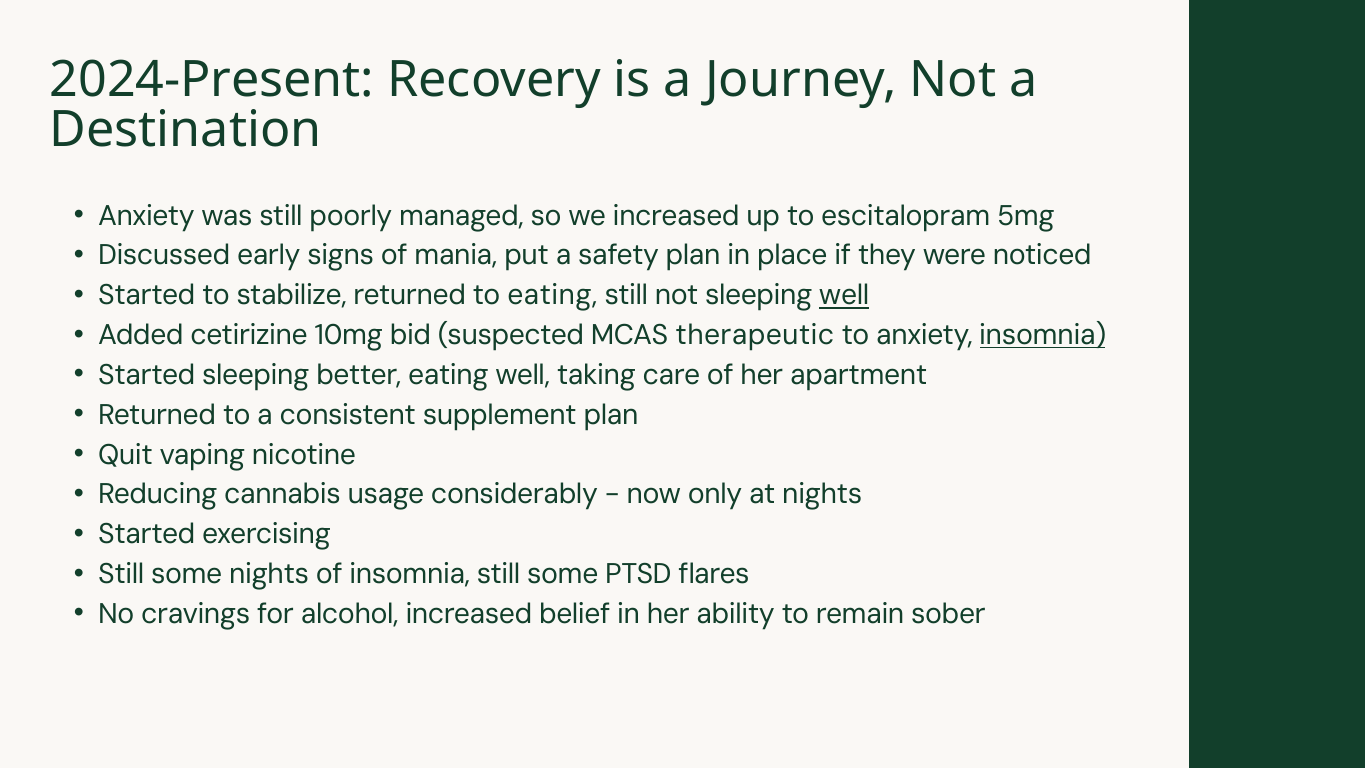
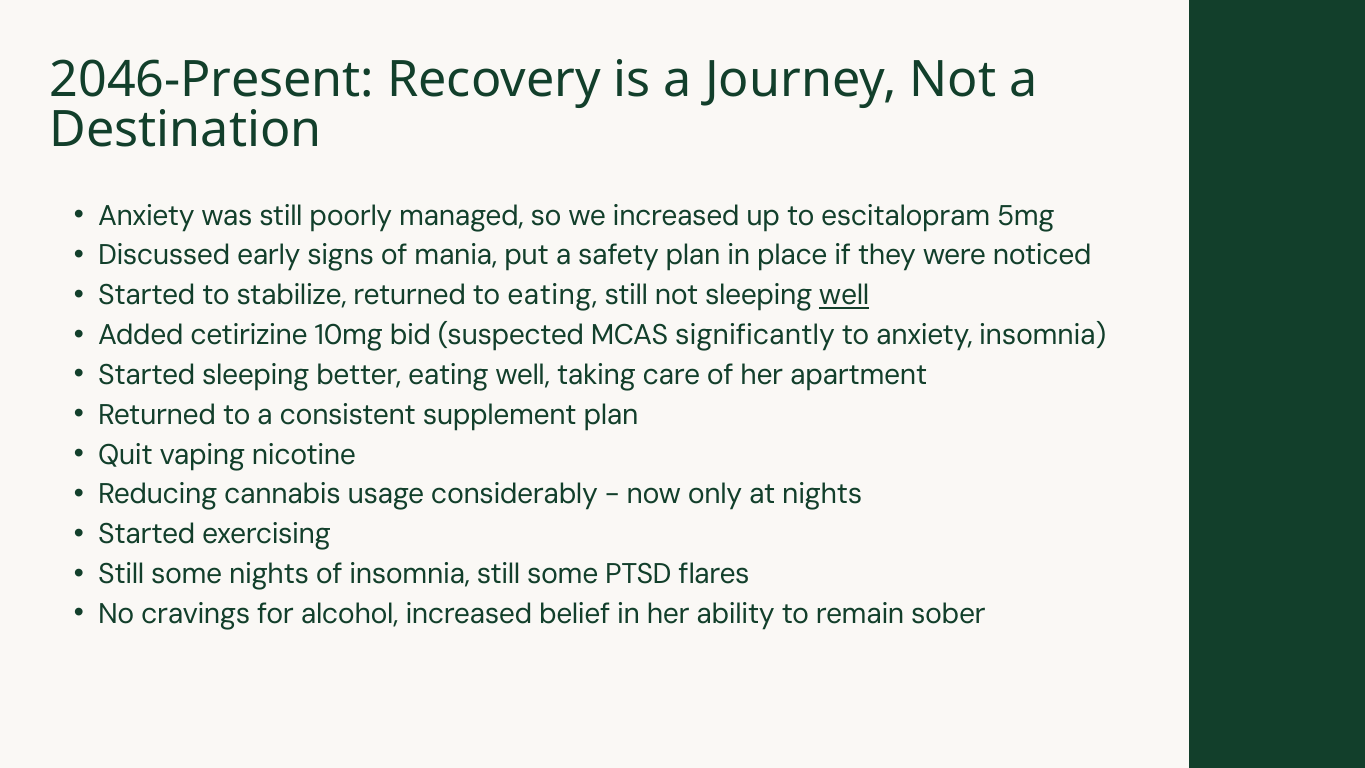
2024-Present: 2024-Present -> 2046-Present (212, 80)
therapeutic: therapeutic -> significantly (755, 335)
insomnia underline: present -> none (1043, 335)
